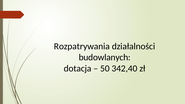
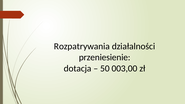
budowlanych: budowlanych -> przeniesienie (105, 57)
342,40: 342,40 -> 003,00 (124, 69)
